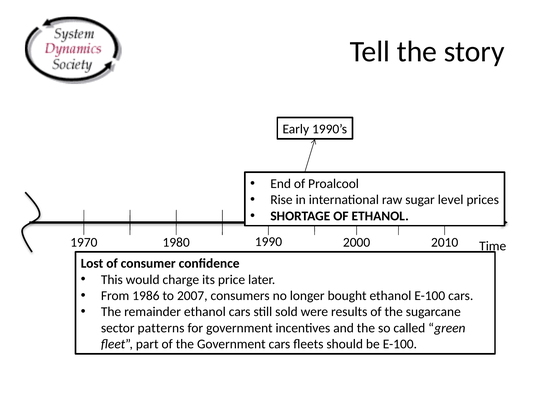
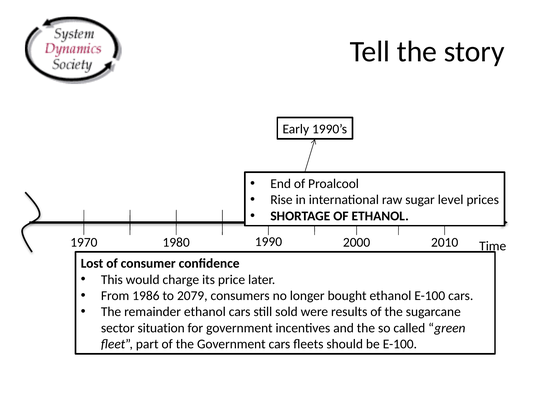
2007: 2007 -> 2079 (192, 296)
patterns: patterns -> situation (161, 328)
